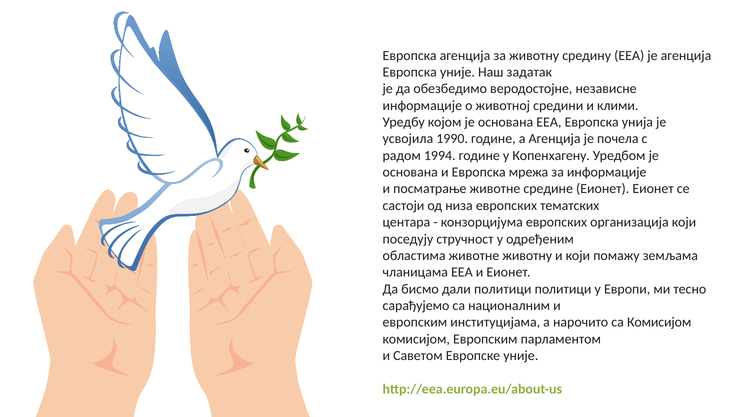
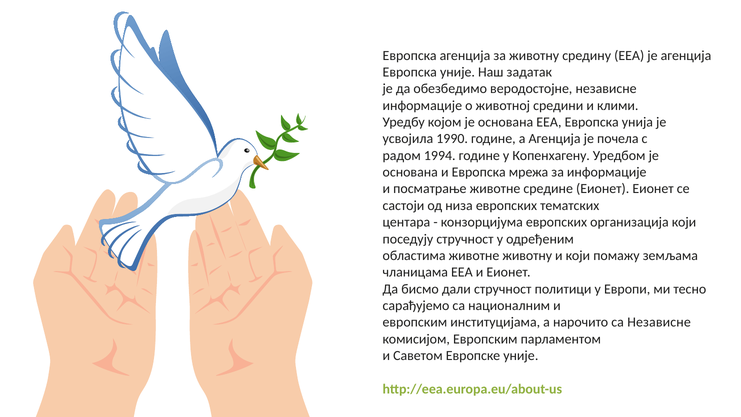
дали политици: политици -> стручност (503, 289)
са Комисијом: Комисијом -> Независне (659, 322)
